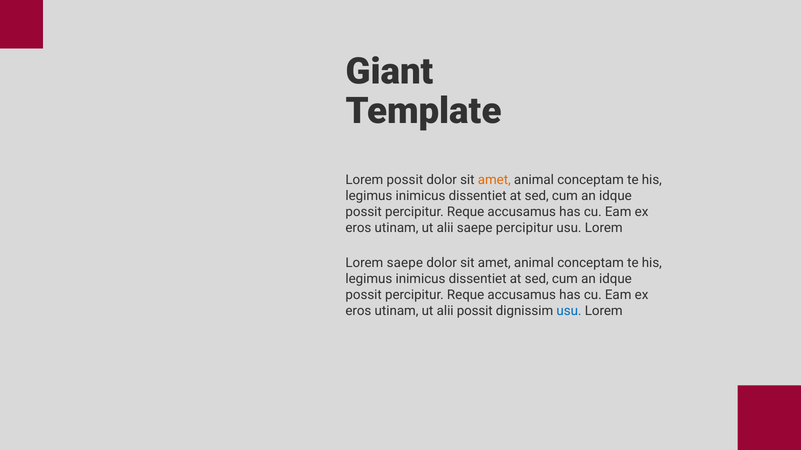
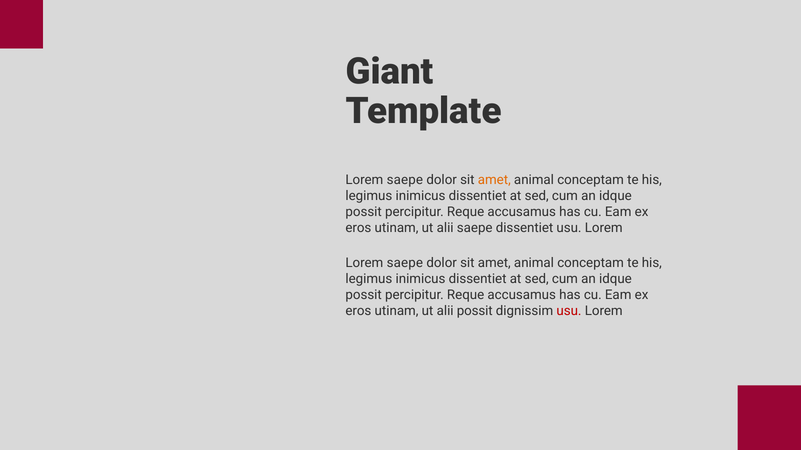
possit: possit -> saepe (405, 180)
saepe percipitur: percipitur -> dissentiet (525, 228)
usu colour: blue -> red (569, 311)
